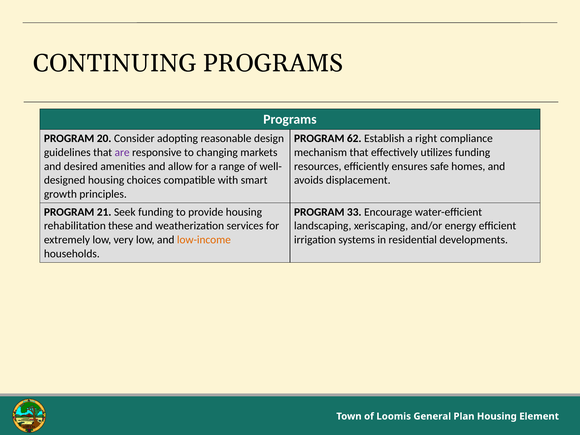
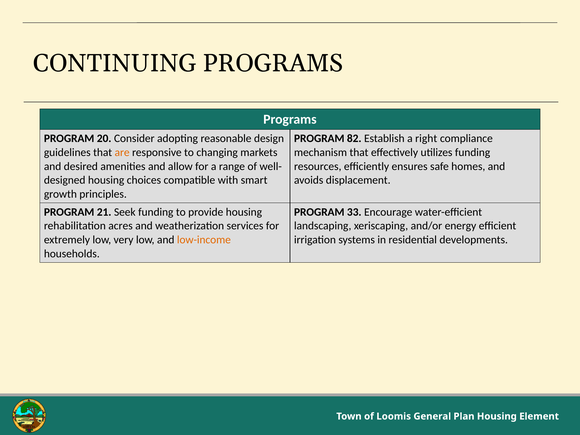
62: 62 -> 82 (354, 139)
are colour: purple -> orange (122, 152)
these: these -> acres (121, 226)
